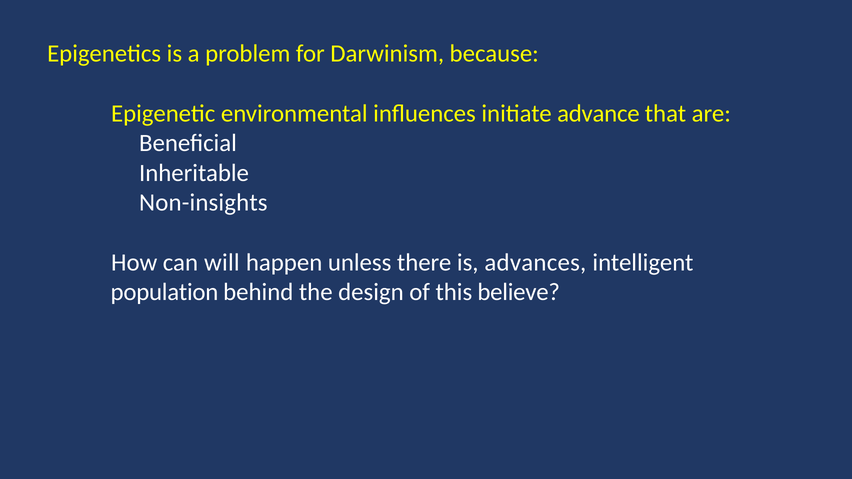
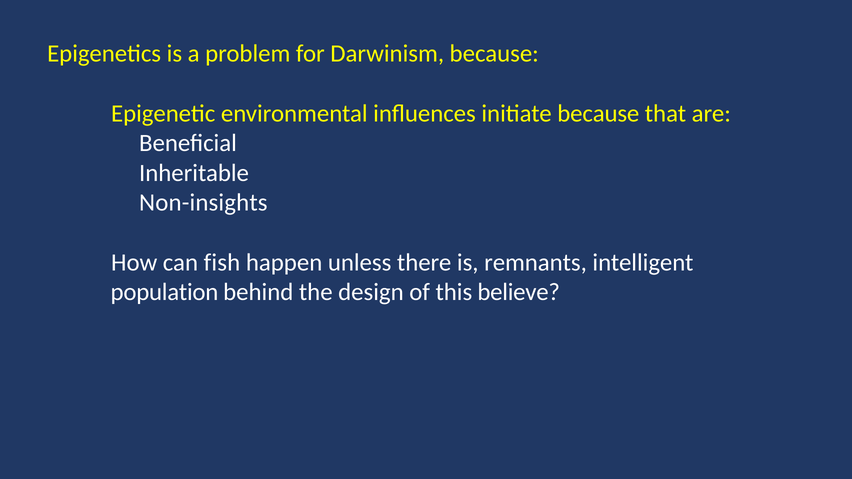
initiate advance: advance -> because (598, 113)
will: will -> fish (222, 263)
advances: advances -> remnants (536, 263)
